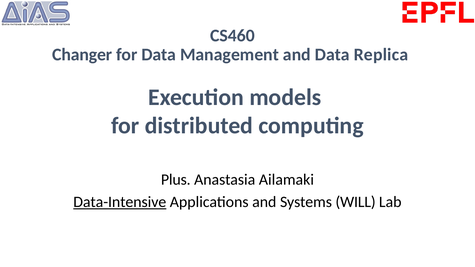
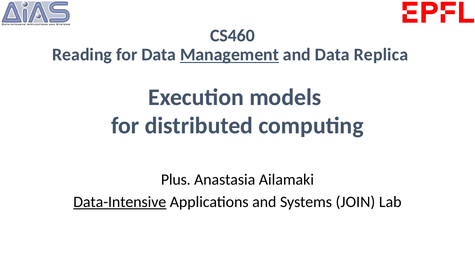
Changer: Changer -> Reading (82, 55)
Management underline: none -> present (230, 55)
WILL: WILL -> JOIN (355, 202)
